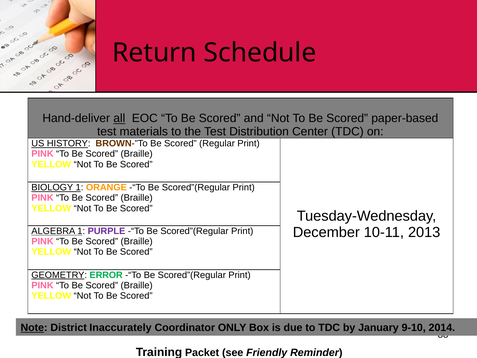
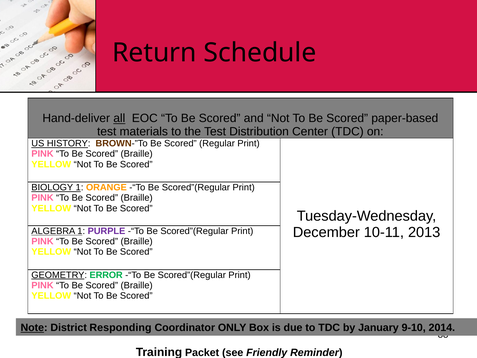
Inaccurately: Inaccurately -> Responding (120, 327)
